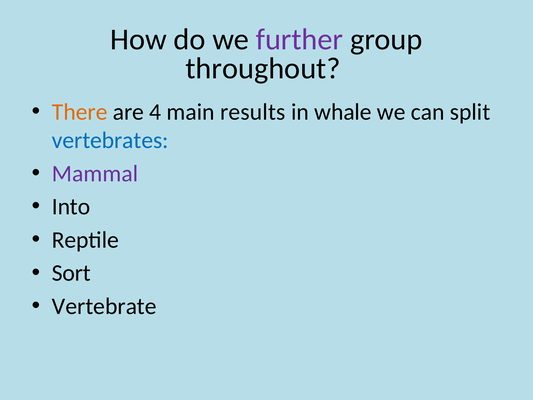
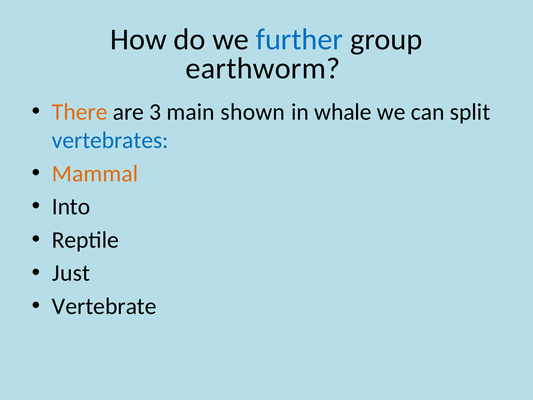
further colour: purple -> blue (299, 39)
throughout: throughout -> earthworm (263, 68)
4: 4 -> 3 (155, 112)
results: results -> shown (253, 112)
Mammal colour: purple -> orange (95, 173)
Sort: Sort -> Just (71, 273)
